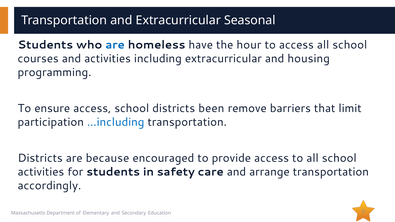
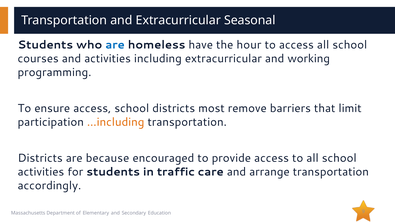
housing: housing -> working (309, 59)
been: been -> most (211, 108)
…including colour: blue -> orange (116, 122)
safety: safety -> traffic (176, 172)
